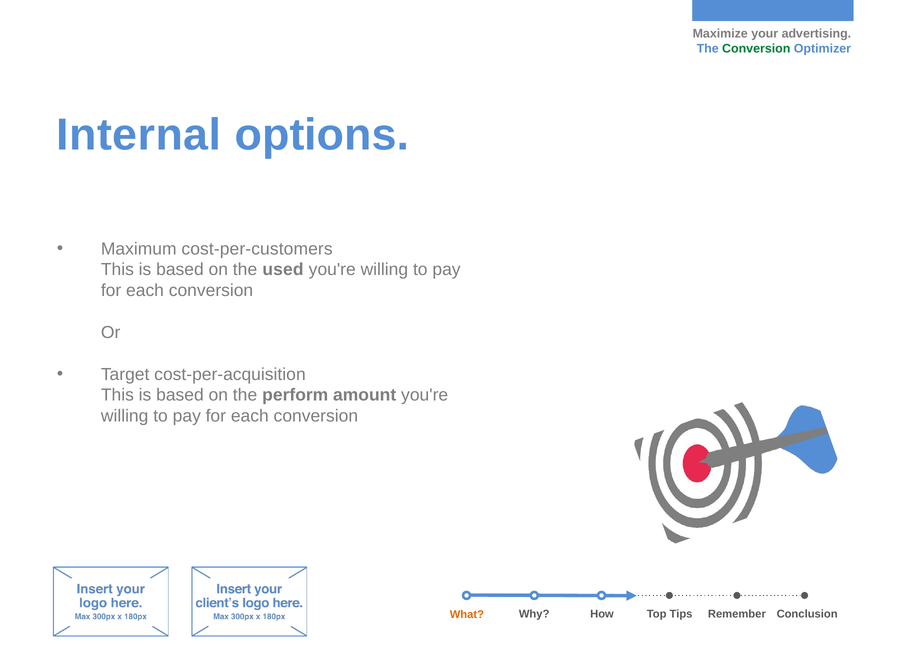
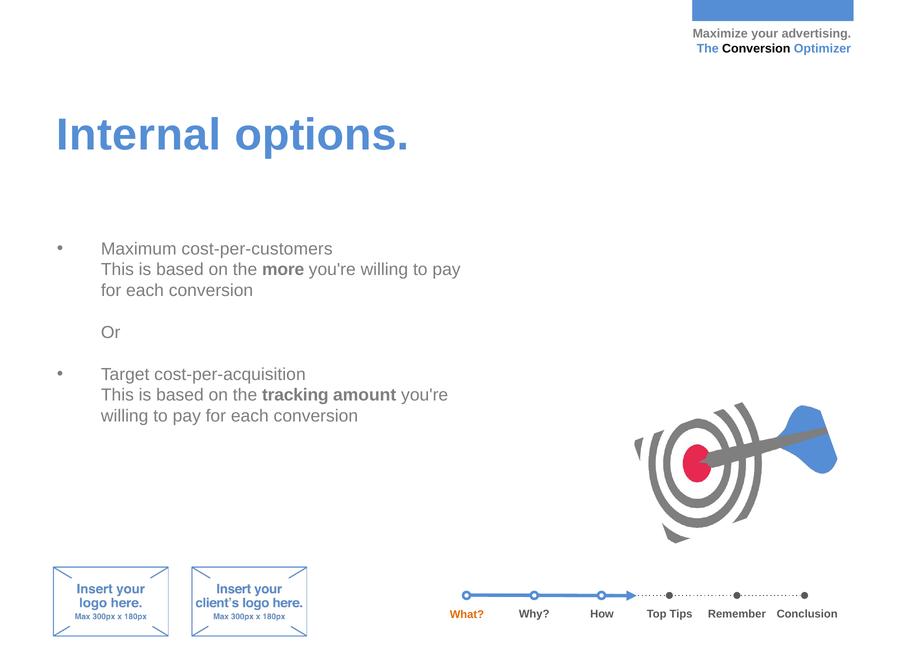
Conversion colour: green -> black (756, 49)
used: used -> more (283, 270)
perform: perform -> tracking (295, 396)
